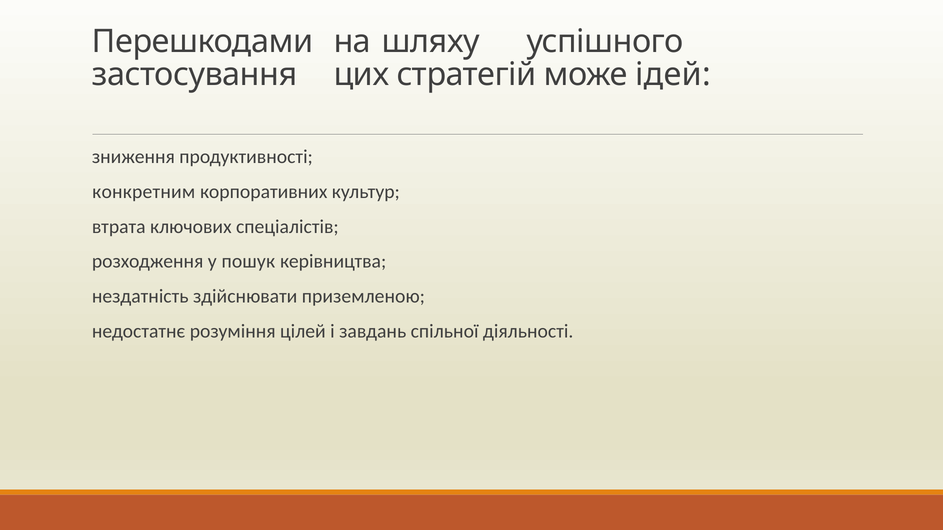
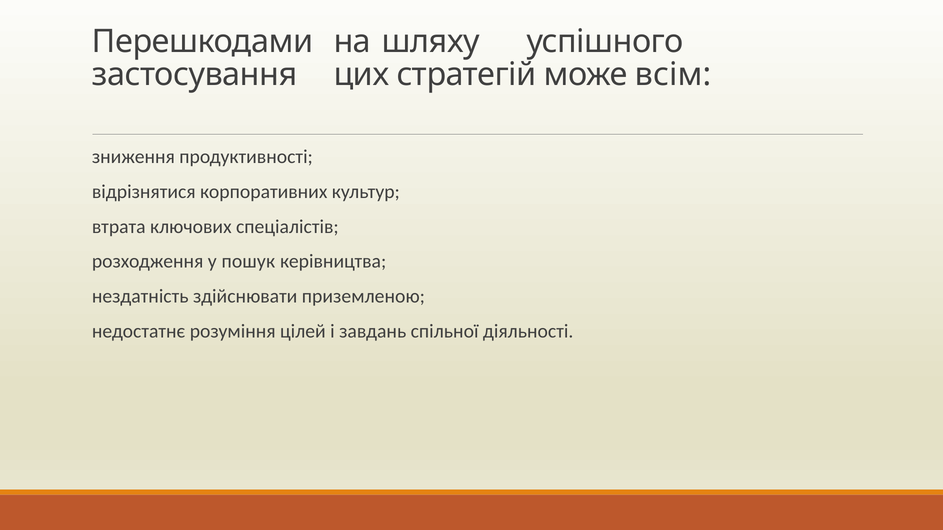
ідей: ідей -> всім (673, 75)
конкретним: конкретним -> відрізнятися (144, 192)
